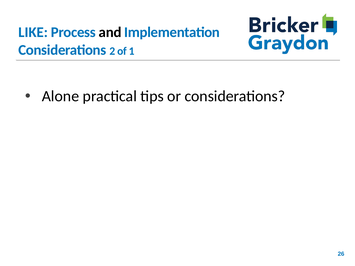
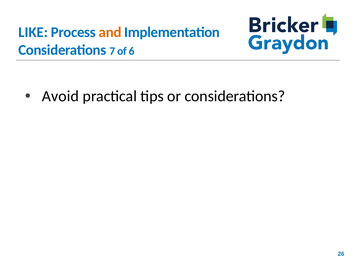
and colour: black -> orange (110, 32)
2: 2 -> 7 (112, 51)
1: 1 -> 6 (132, 51)
Alone: Alone -> Avoid (60, 96)
